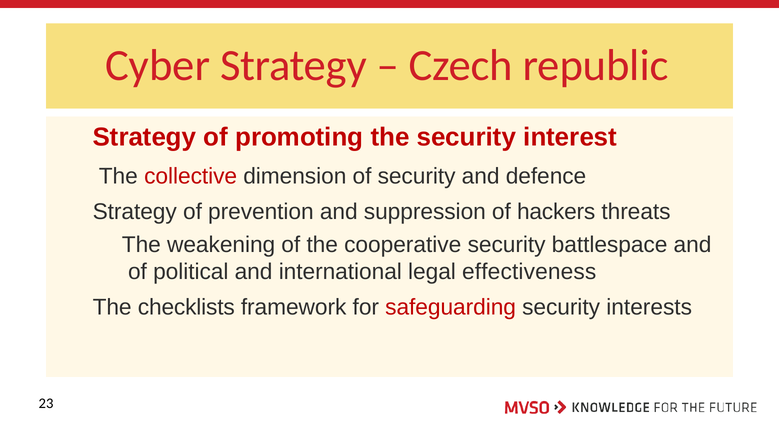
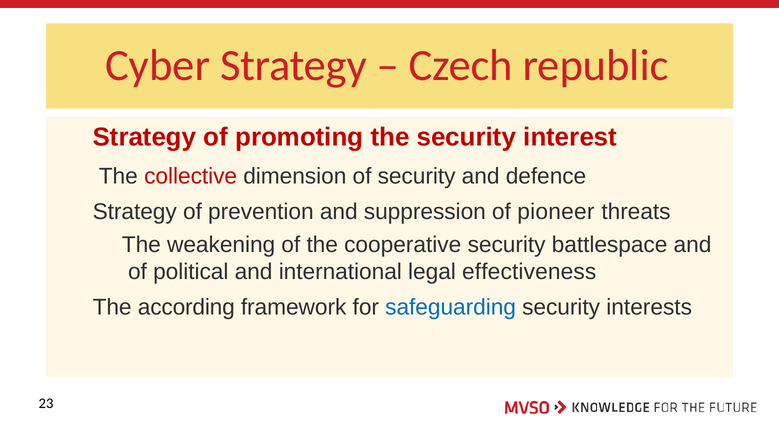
hackers: hackers -> pioneer (556, 212)
checklists: checklists -> according (186, 307)
safeguarding colour: red -> blue (451, 307)
